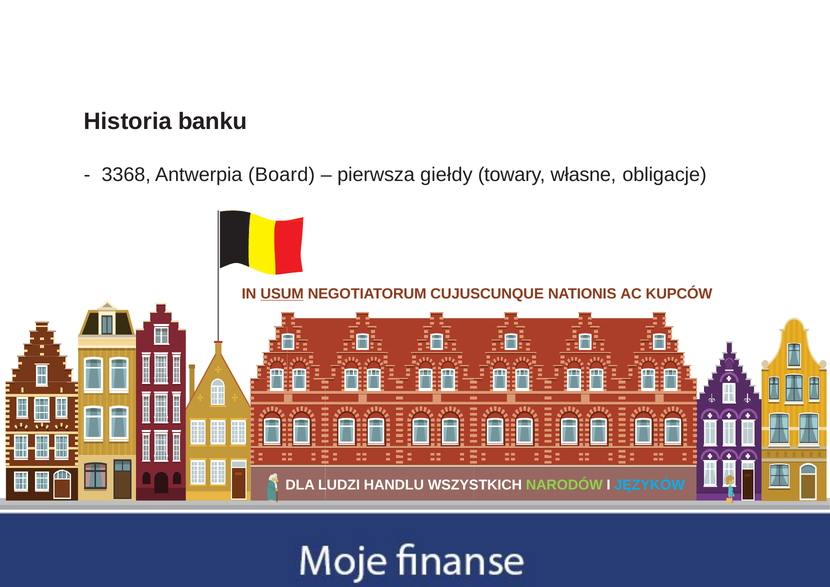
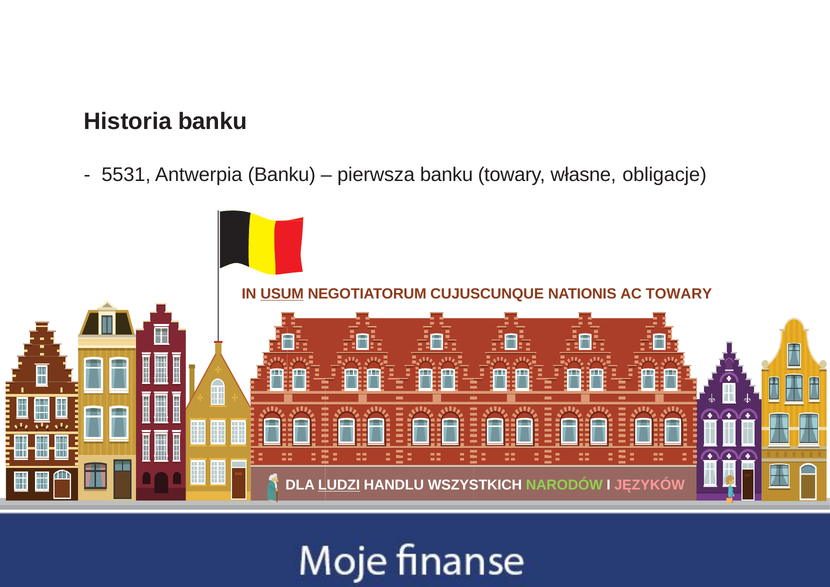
3368: 3368 -> 5531 (126, 175)
Antwerpia Board: Board -> Banku (282, 175)
pierwsza giełdy: giełdy -> banku (447, 175)
AC KUPCÓW: KUPCÓW -> TOWARY (679, 294)
LUDZI underline: none -> present (339, 485)
JĘZYKÓW colour: light blue -> pink (650, 485)
